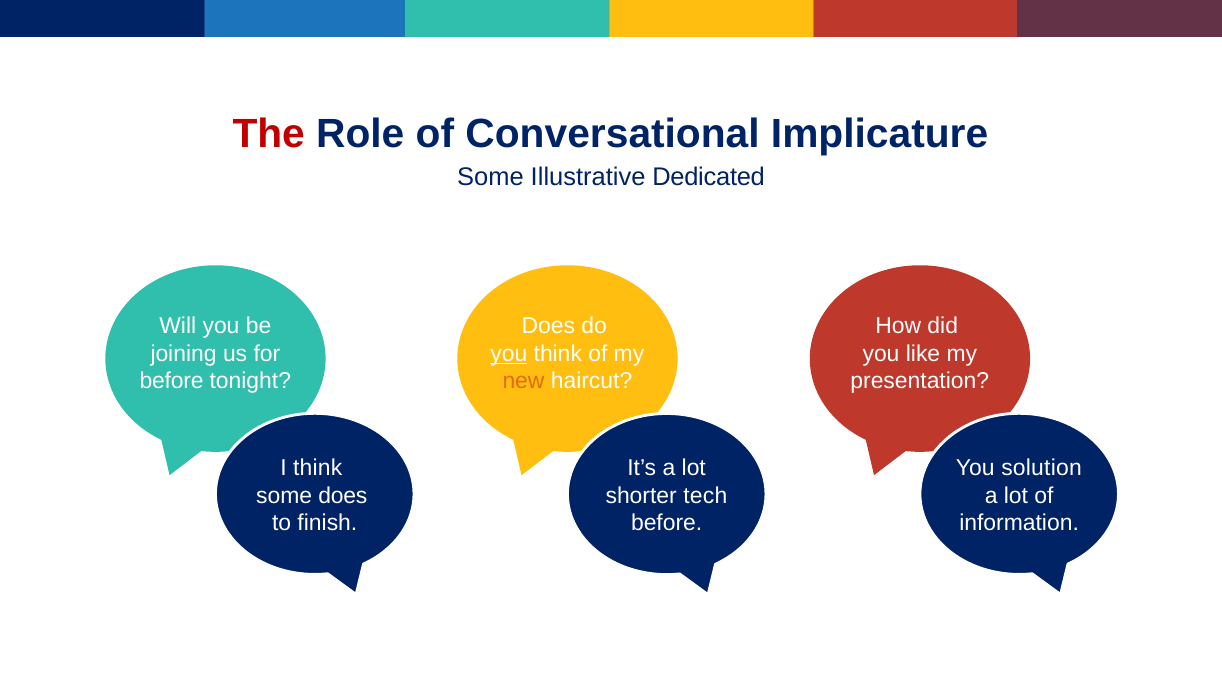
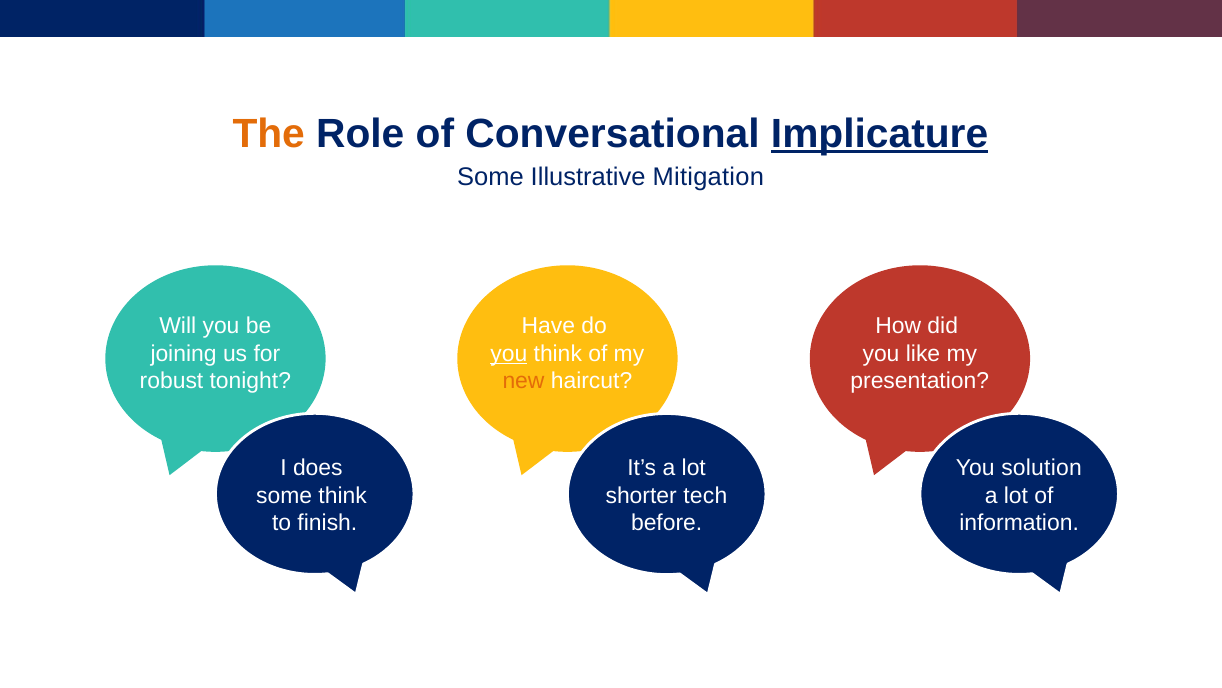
The colour: red -> orange (269, 134)
Implicature underline: none -> present (880, 134)
Dedicated: Dedicated -> Mitigation (708, 177)
Does: Does -> Have (548, 326)
before: before -> robust (172, 381)
I think: think -> does (318, 467)
some does: does -> think (343, 495)
